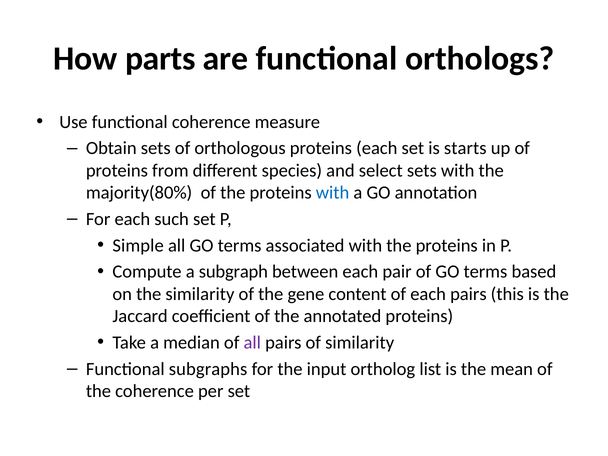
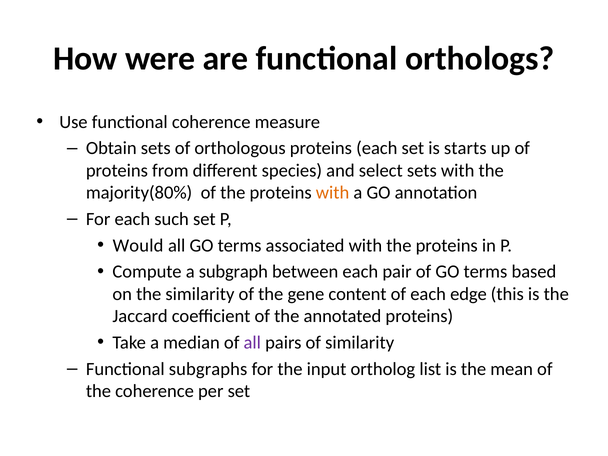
parts: parts -> were (160, 59)
with colour: blue -> orange (333, 193)
Simple: Simple -> Would (138, 245)
each pairs: pairs -> edge (468, 294)
